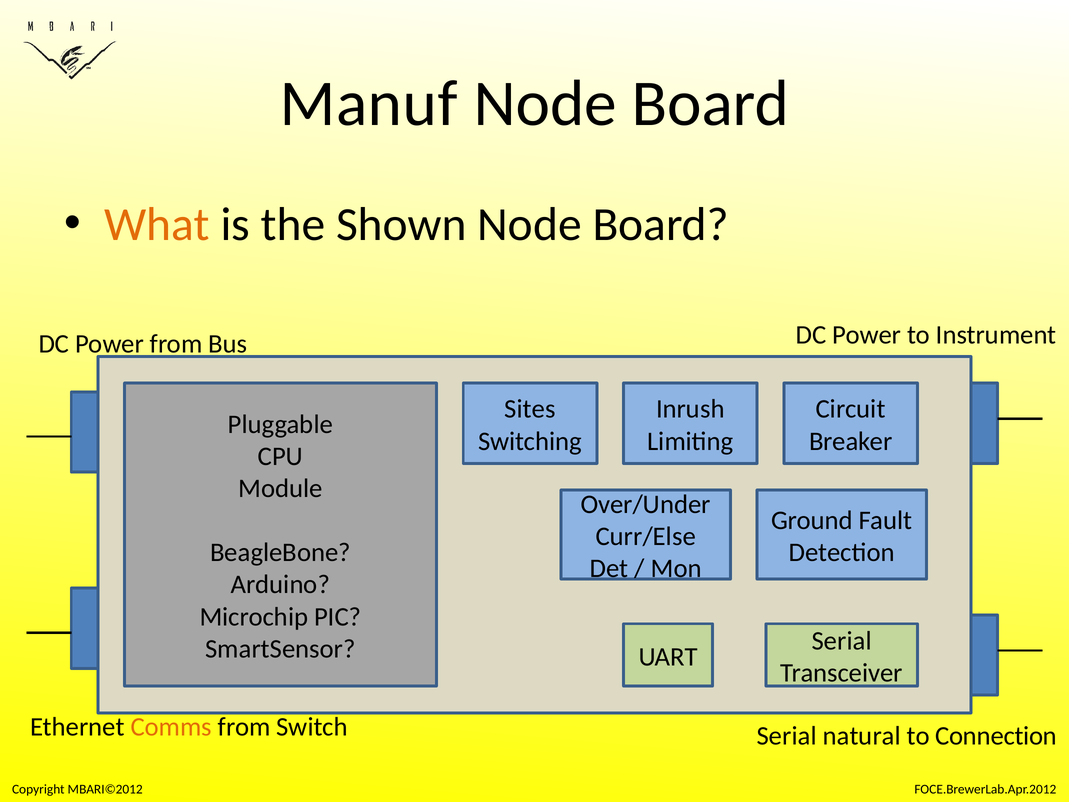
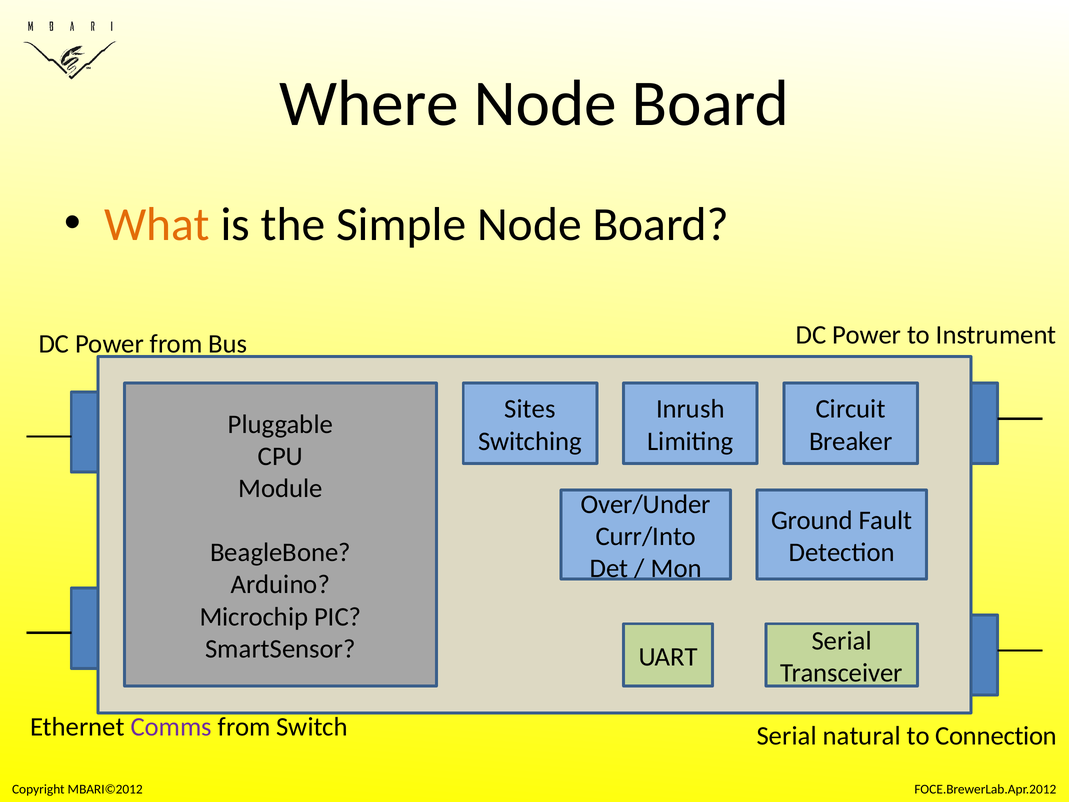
Manuf: Manuf -> Where (369, 103)
Shown: Shown -> Simple (401, 224)
Curr/Else: Curr/Else -> Curr/Into (646, 536)
Comms colour: orange -> purple (171, 727)
